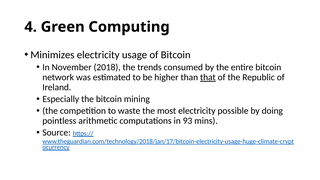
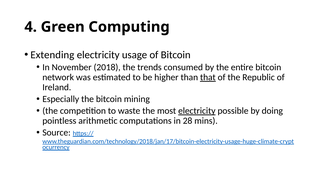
Minimizes: Minimizes -> Extending (52, 55)
electricity underline: none -> present (197, 111)
93: 93 -> 28 (188, 121)
